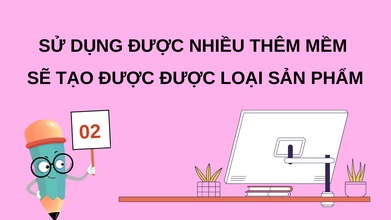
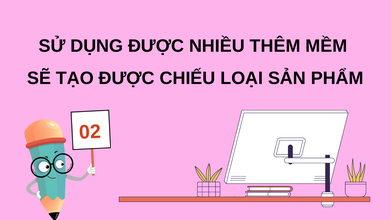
ĐƯỢC ĐƯỢC: ĐƯỢC -> CHIẾU (188, 78)
